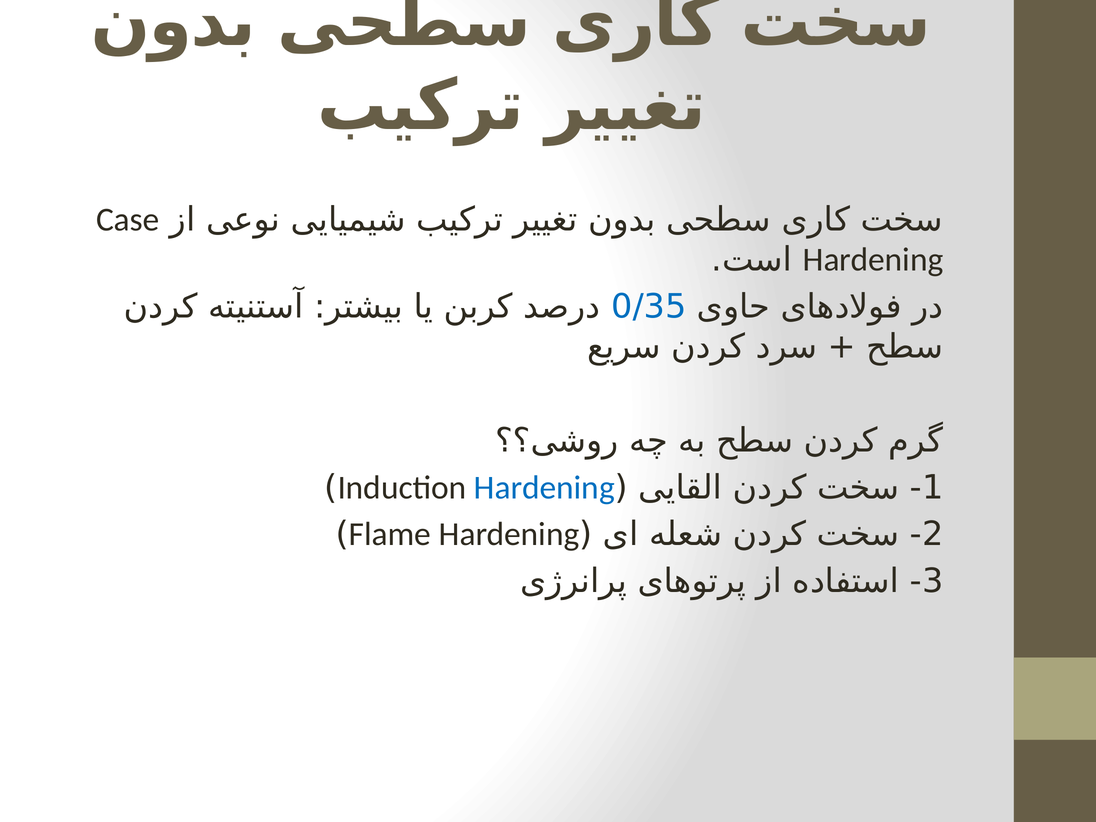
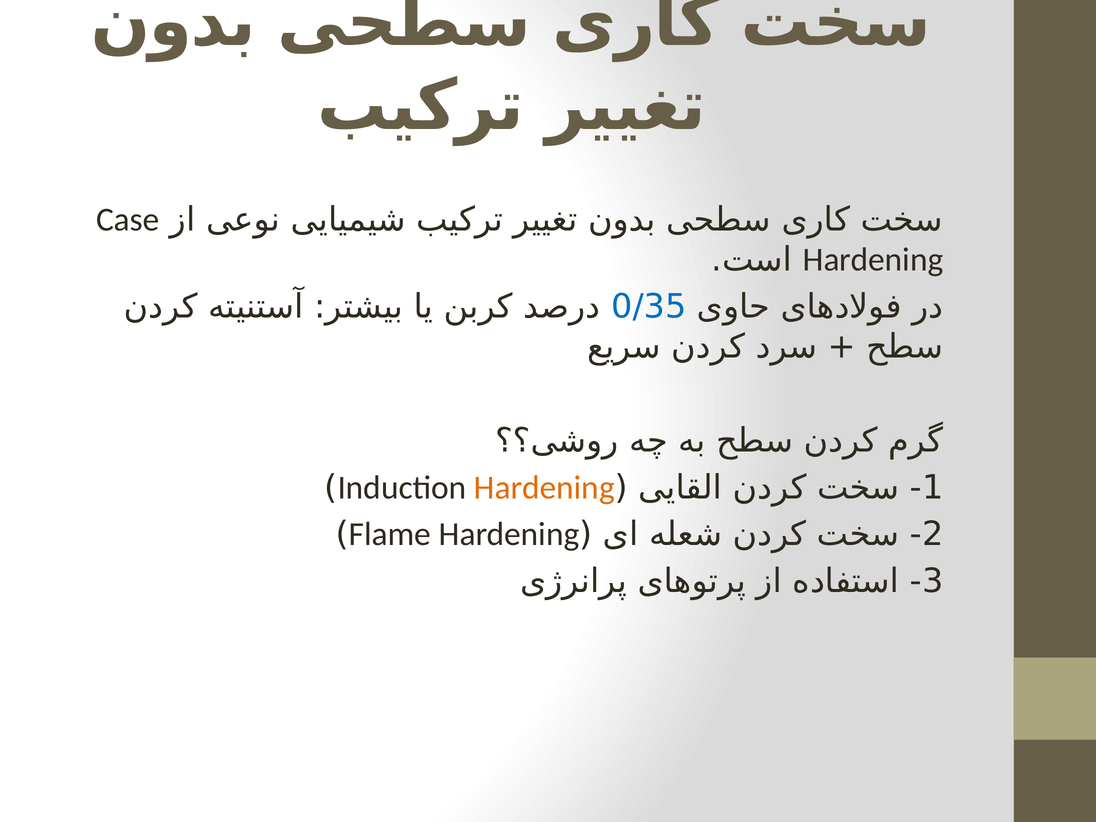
Hardening colour: blue -> orange (544, 488)
